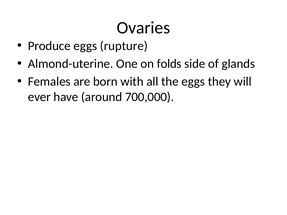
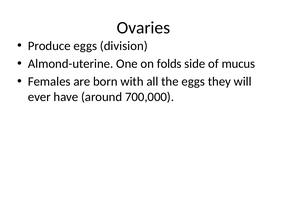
rupture: rupture -> division (124, 46)
glands: glands -> mucus (238, 64)
